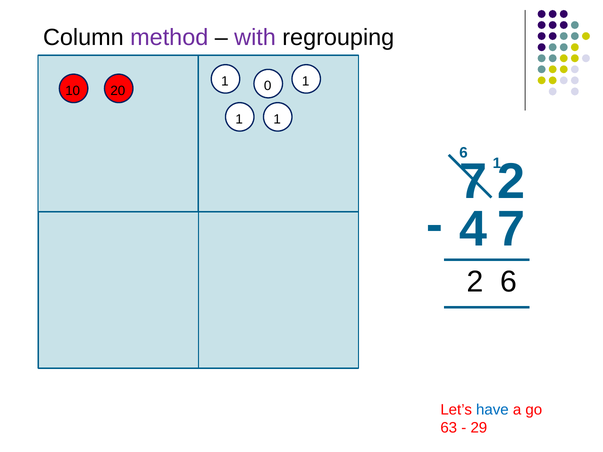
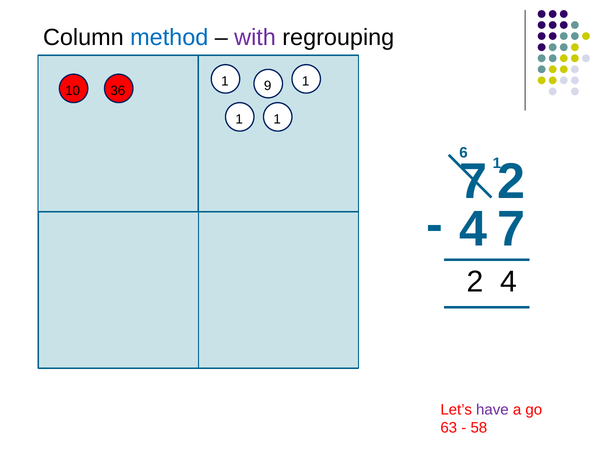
method colour: purple -> blue (169, 38)
0: 0 -> 9 (268, 86)
20: 20 -> 36 (118, 91)
2 6: 6 -> 4 (508, 282)
have colour: blue -> purple (492, 410)
29: 29 -> 58 (479, 428)
